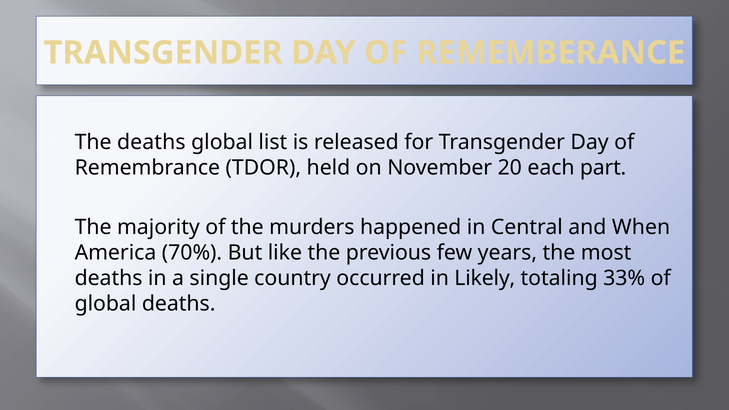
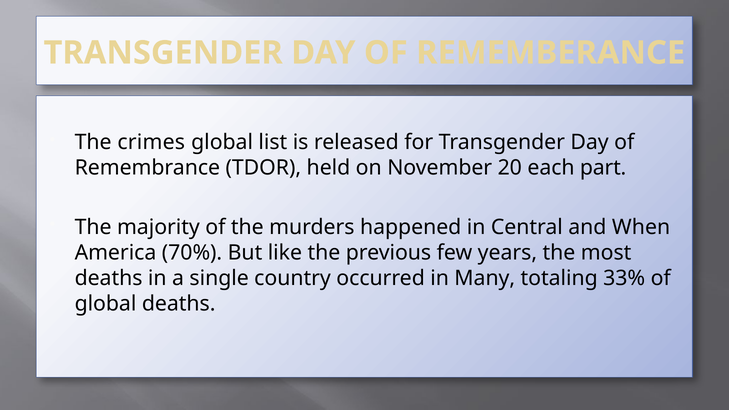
The deaths: deaths -> crimes (151, 142)
Likely: Likely -> Many (485, 278)
